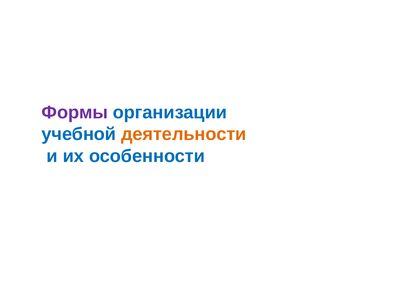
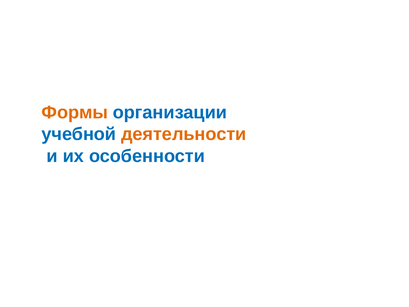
Формы colour: purple -> orange (75, 112)
